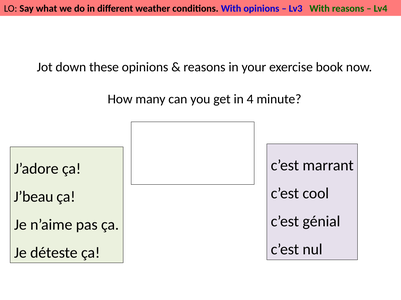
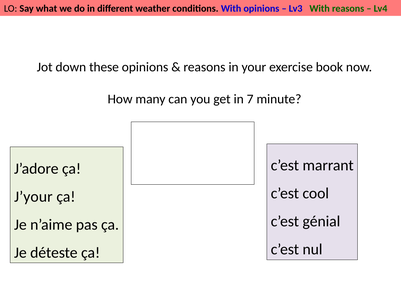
4: 4 -> 7 (250, 99)
J’beau: J’beau -> J’your (33, 197)
